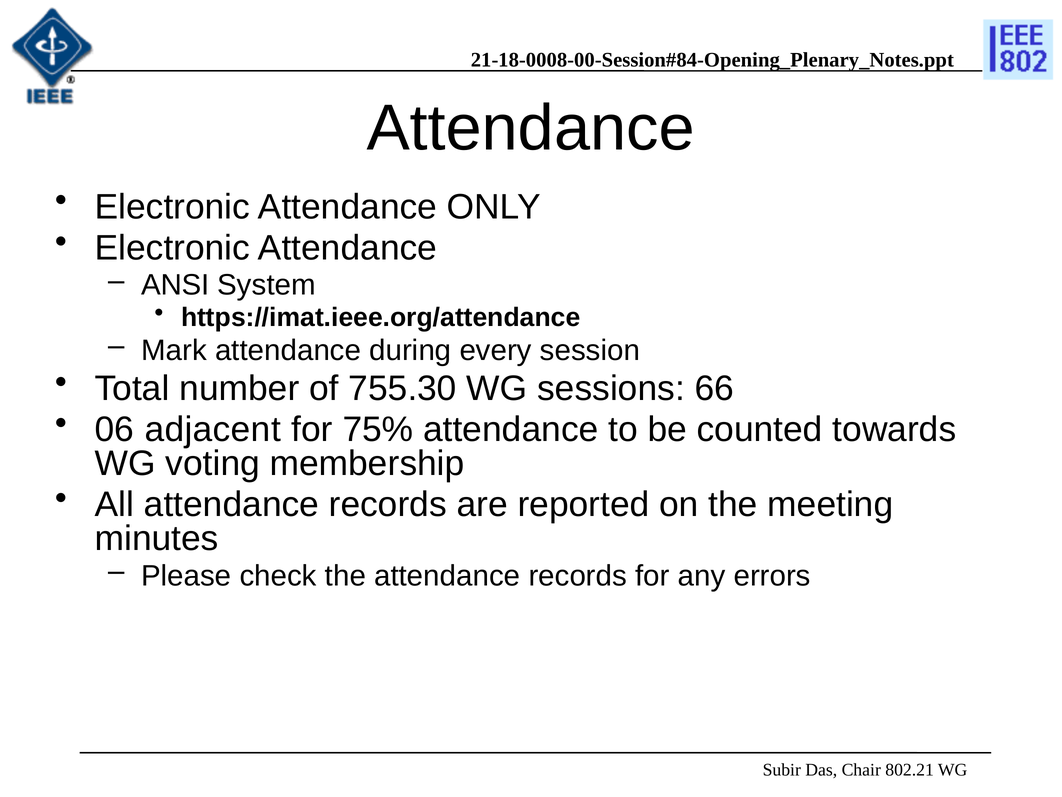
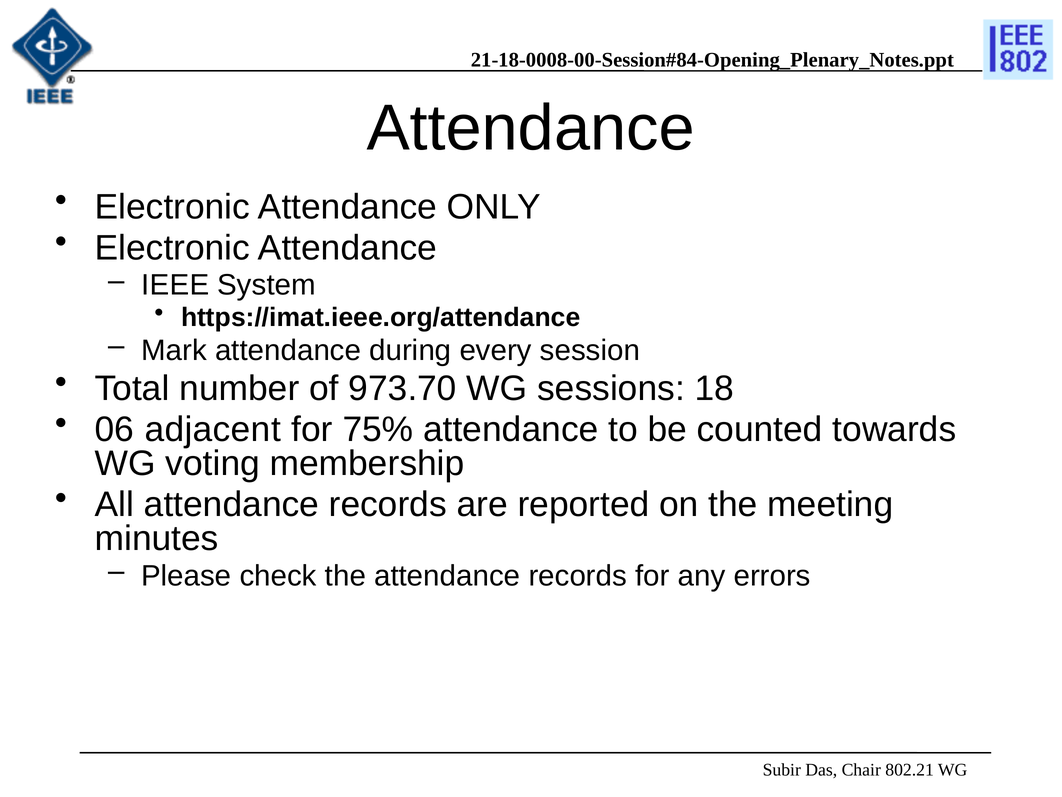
ANSI: ANSI -> IEEE (175, 285)
755.30: 755.30 -> 973.70 (403, 388)
66: 66 -> 18 (714, 388)
